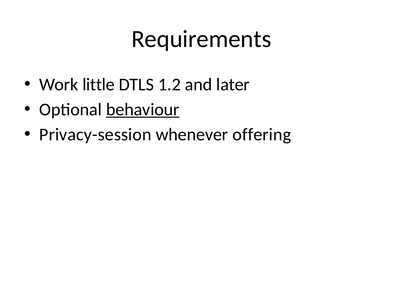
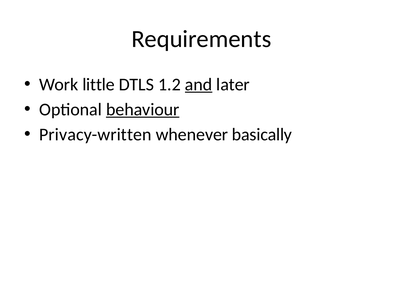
and underline: none -> present (199, 85)
Privacy-session: Privacy-session -> Privacy-written (95, 135)
offering: offering -> basically (262, 135)
